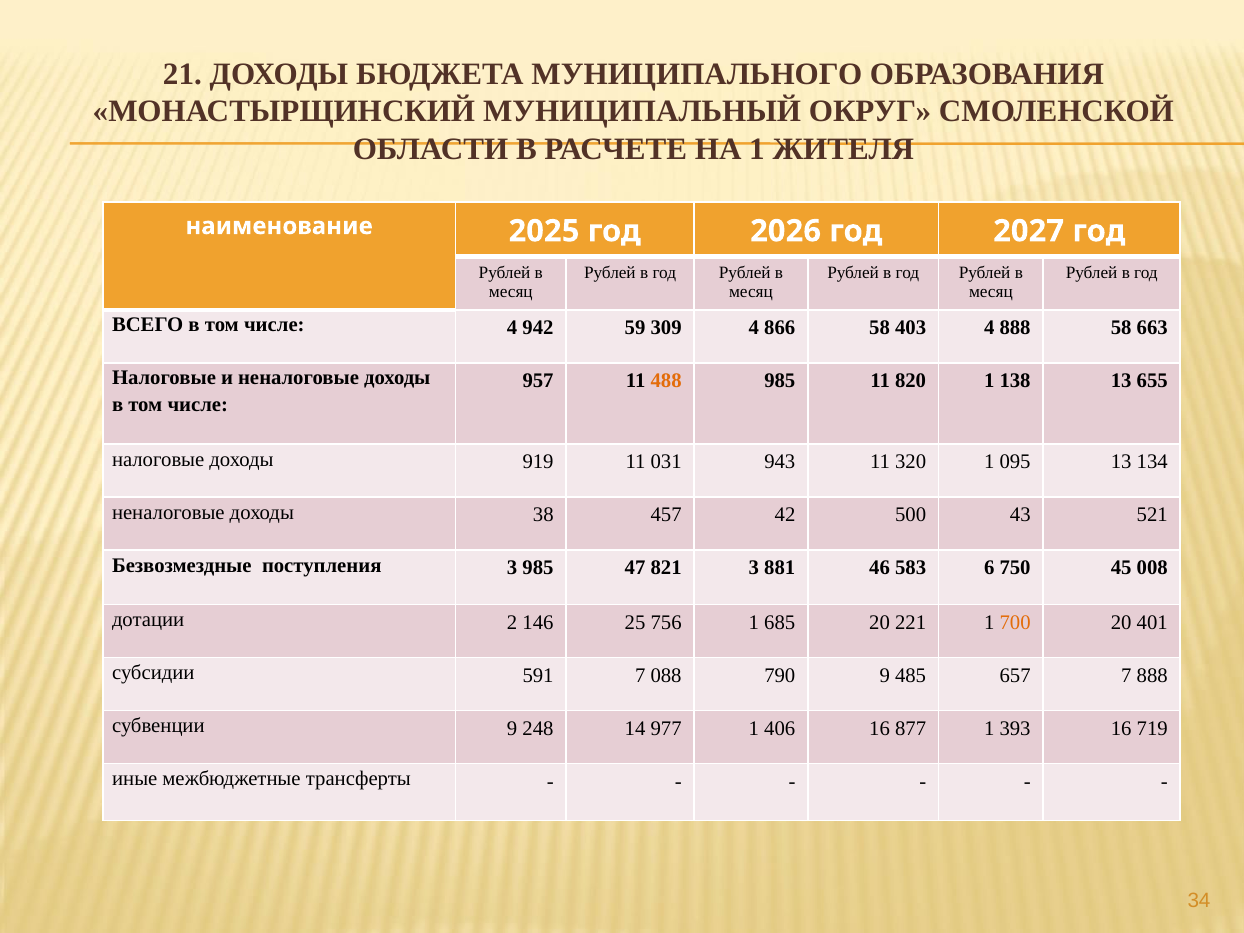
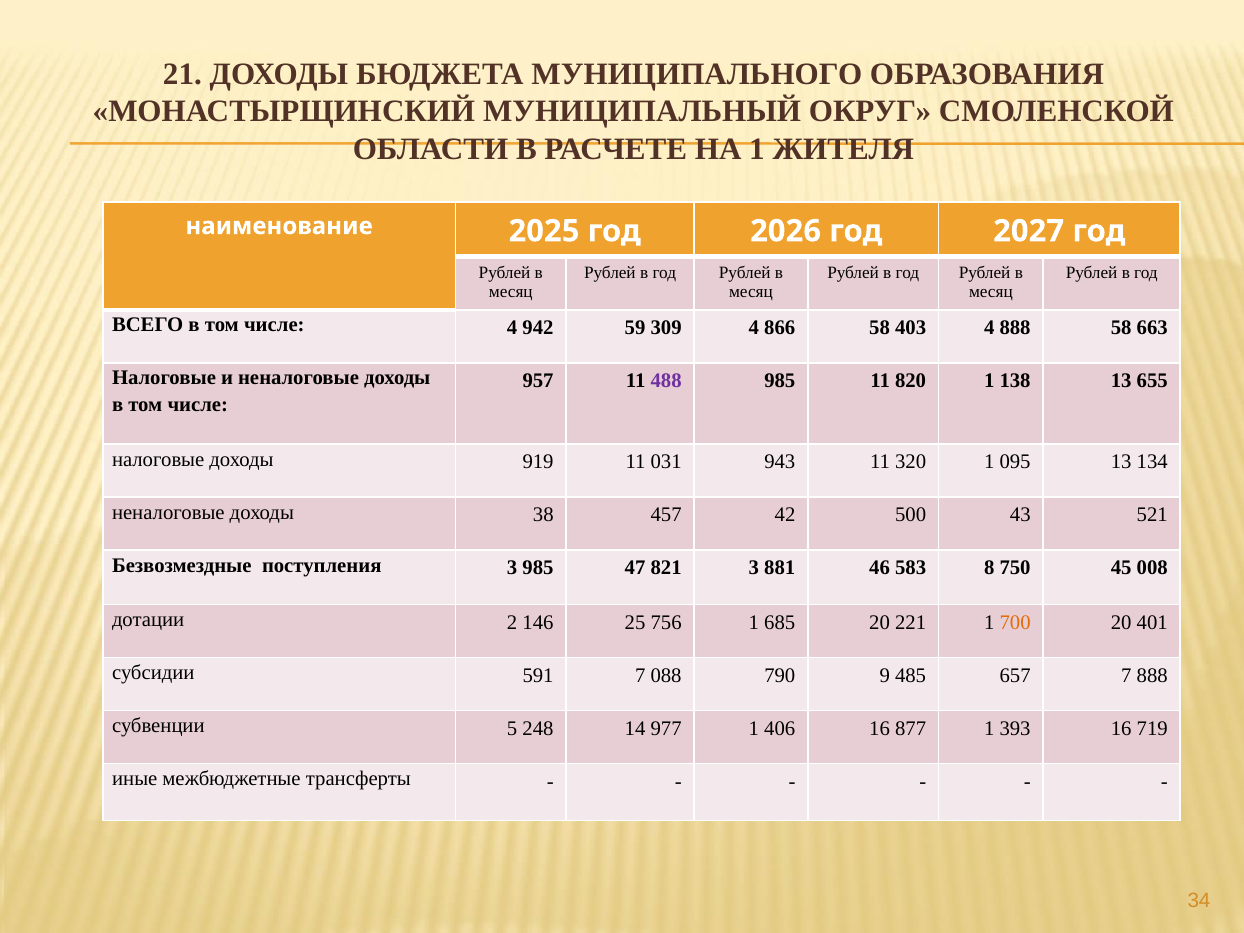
488 colour: orange -> purple (666, 381)
6: 6 -> 8 (989, 568)
субвенции 9: 9 -> 5 (512, 728)
